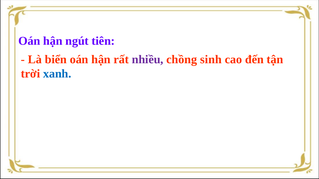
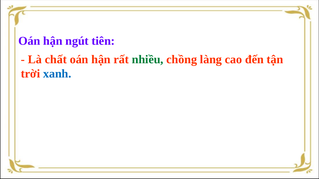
biển: biển -> chất (56, 59)
nhiều colour: purple -> green (148, 59)
sinh: sinh -> làng (211, 59)
